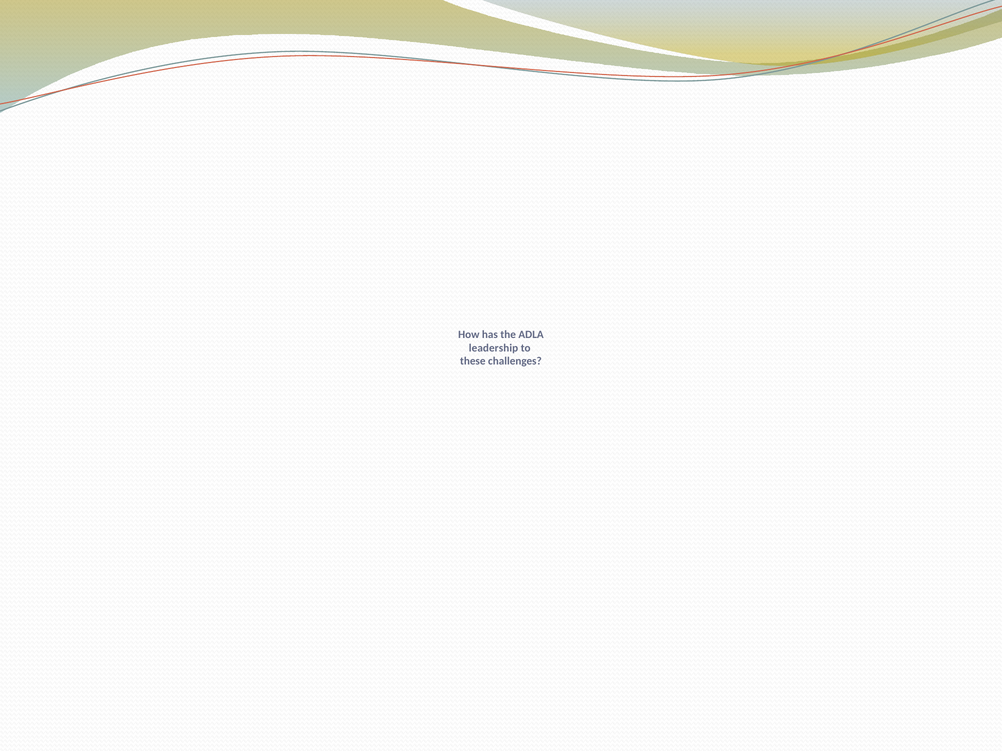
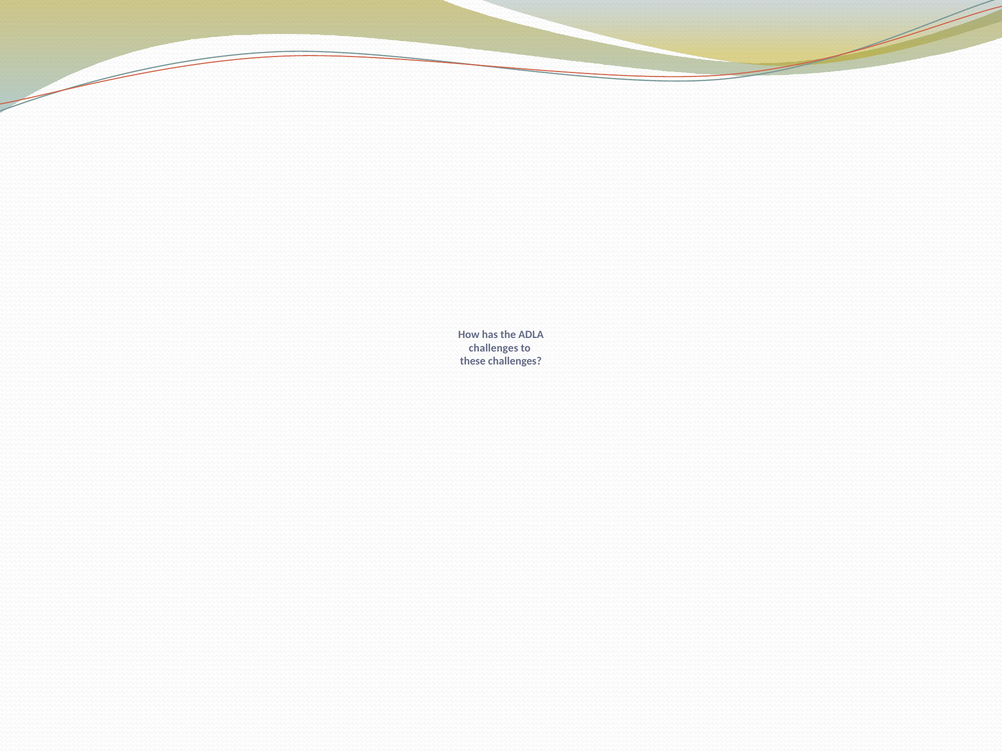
leadership: leadership -> challenges (494, 348)
